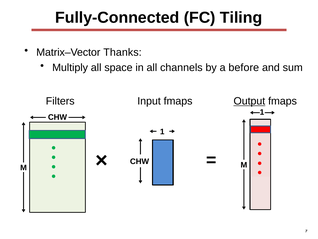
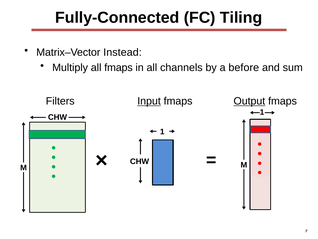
Thanks: Thanks -> Instead (123, 52)
all space: space -> fmaps (118, 67)
Input underline: none -> present (149, 101)
